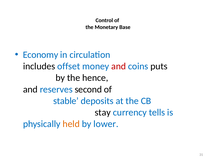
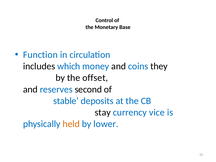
Economy: Economy -> Function (40, 55)
offset: offset -> which (69, 66)
and colour: red -> black (119, 66)
puts: puts -> they (159, 66)
hence: hence -> offset (95, 78)
tells: tells -> vice (157, 112)
